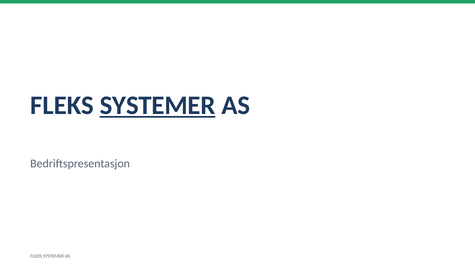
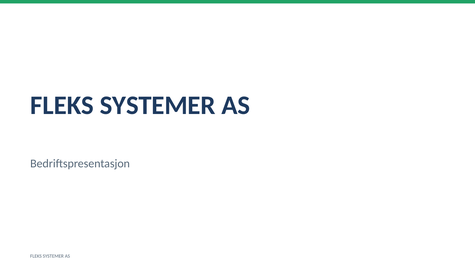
SYSTEMER underline: present -> none (158, 105)
